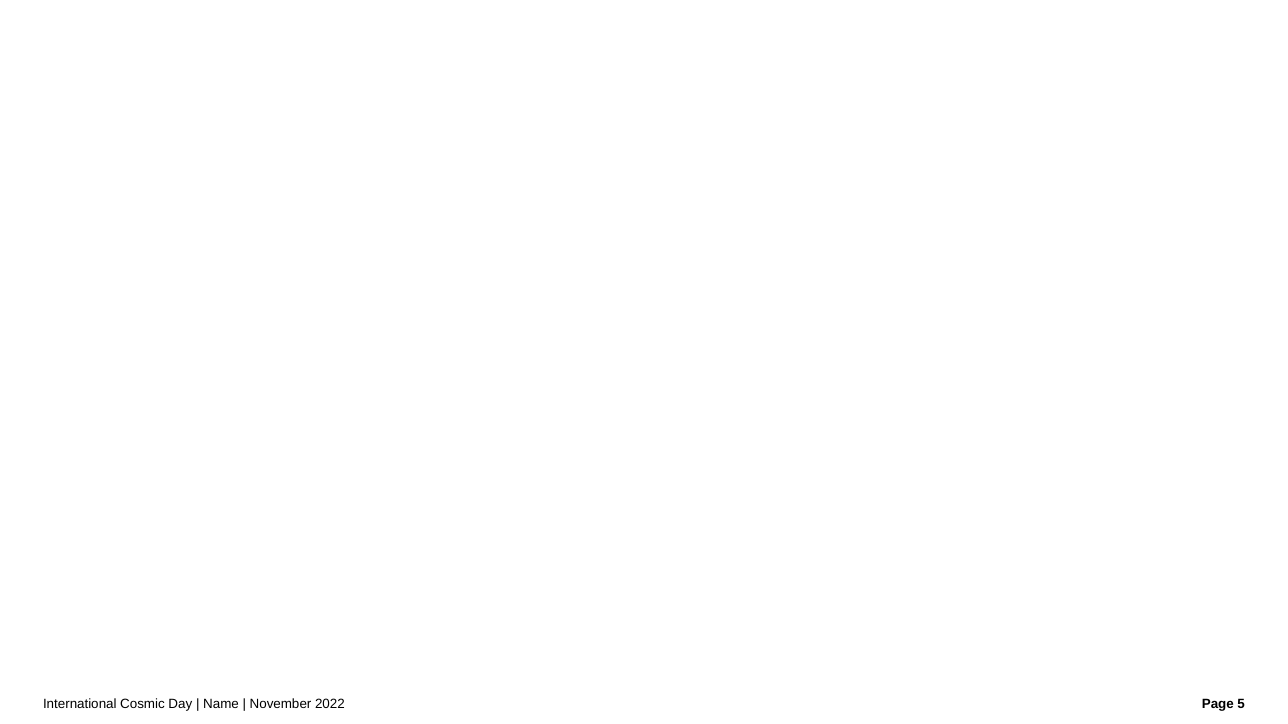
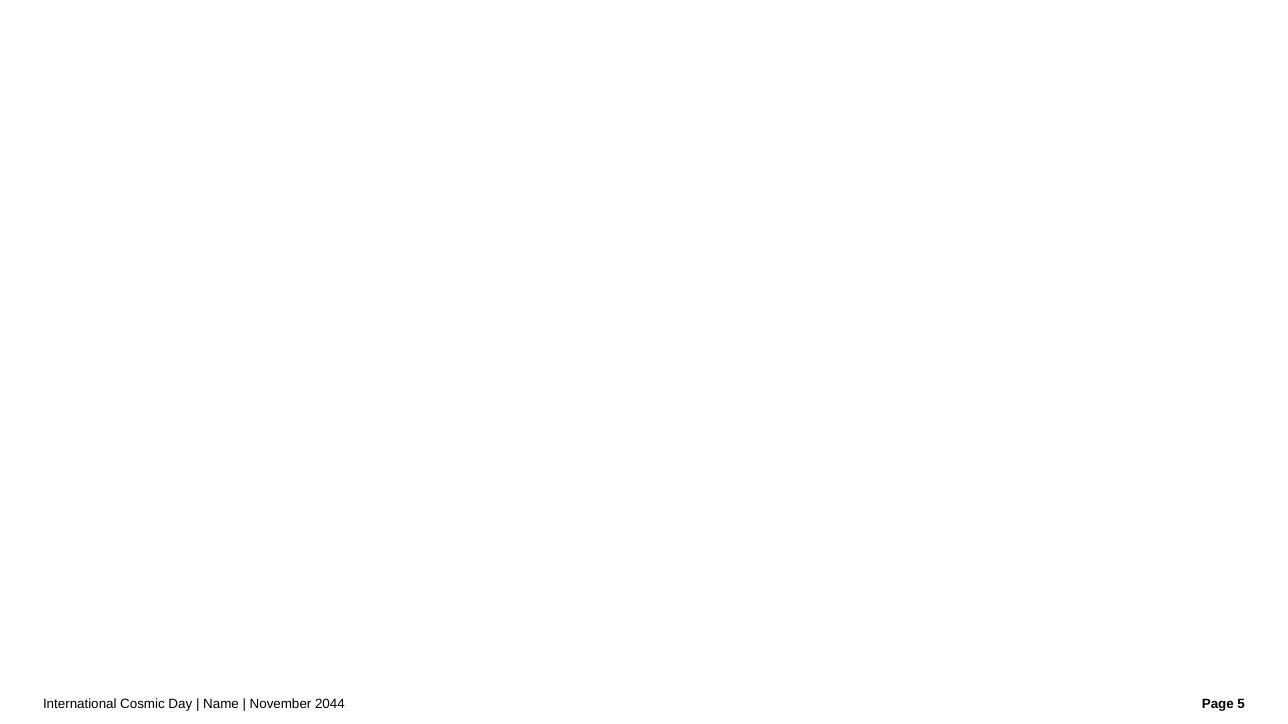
2022: 2022 -> 2044 (330, 704)
